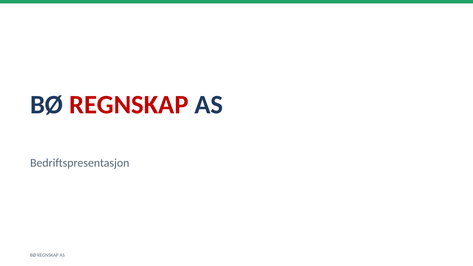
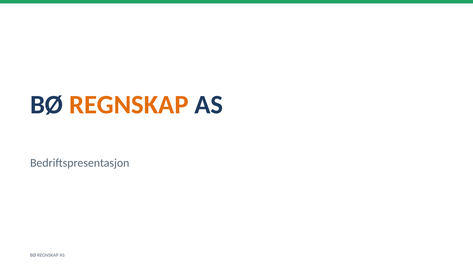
REGNSKAP colour: red -> orange (129, 105)
